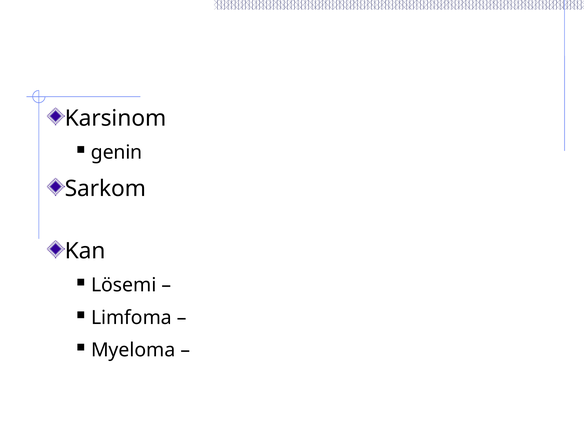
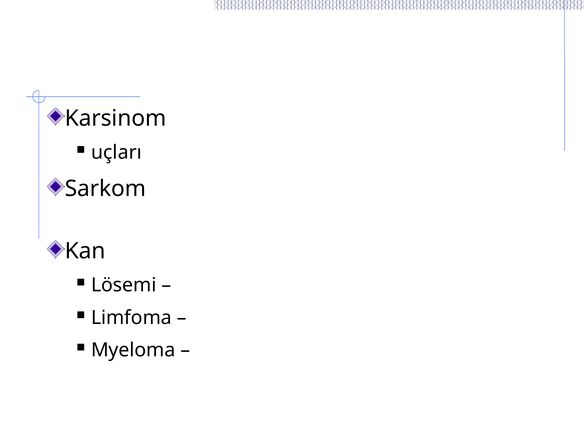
genin: genin -> uçları (116, 152)
